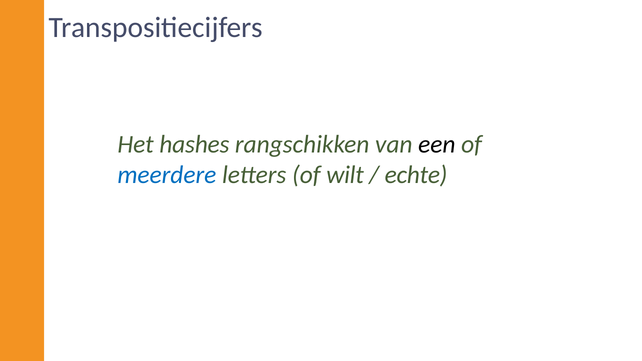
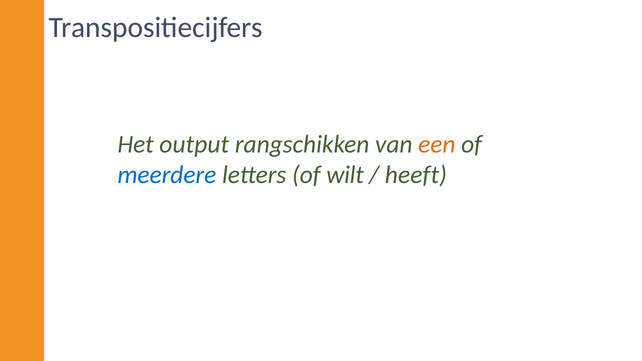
hashes: hashes -> output (194, 145)
een colour: black -> orange (437, 145)
echte: echte -> heeft (416, 175)
